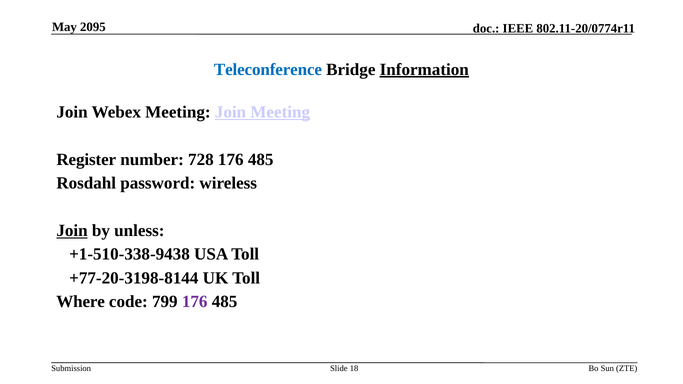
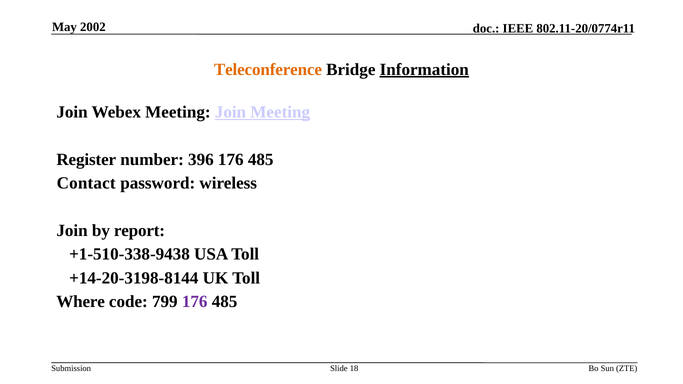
2095: 2095 -> 2002 (93, 27)
Teleconference colour: blue -> orange (268, 69)
728: 728 -> 396 (201, 160)
Rosdahl: Rosdahl -> Contact (86, 183)
Join underline: present -> none (72, 231)
unless: unless -> report (139, 231)
+77-20-3198-8144: +77-20-3198-8144 -> +14-20-3198-8144 (134, 278)
